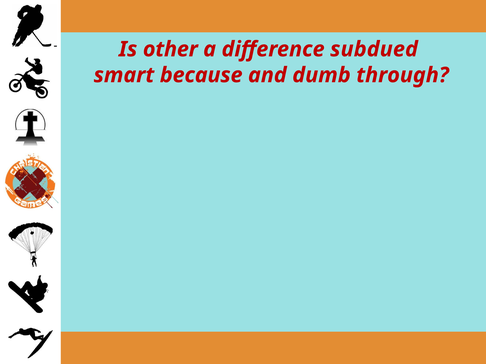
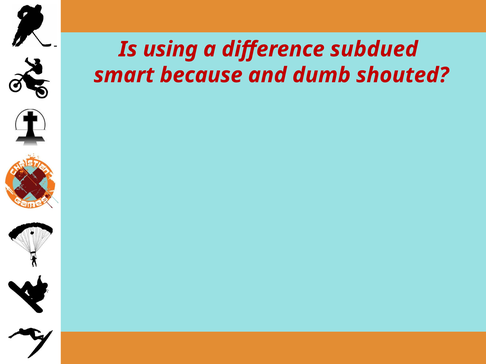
other: other -> using (170, 49)
through: through -> shouted (403, 75)
